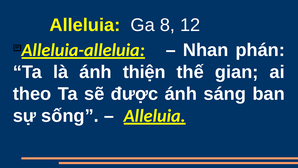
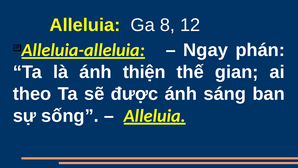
Nhan: Nhan -> Ngay (206, 50)
